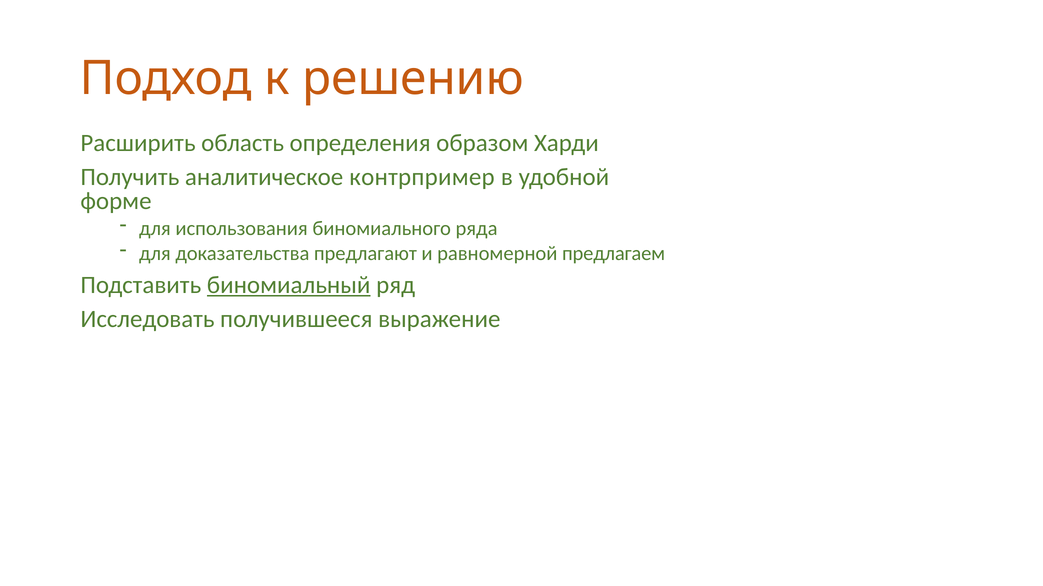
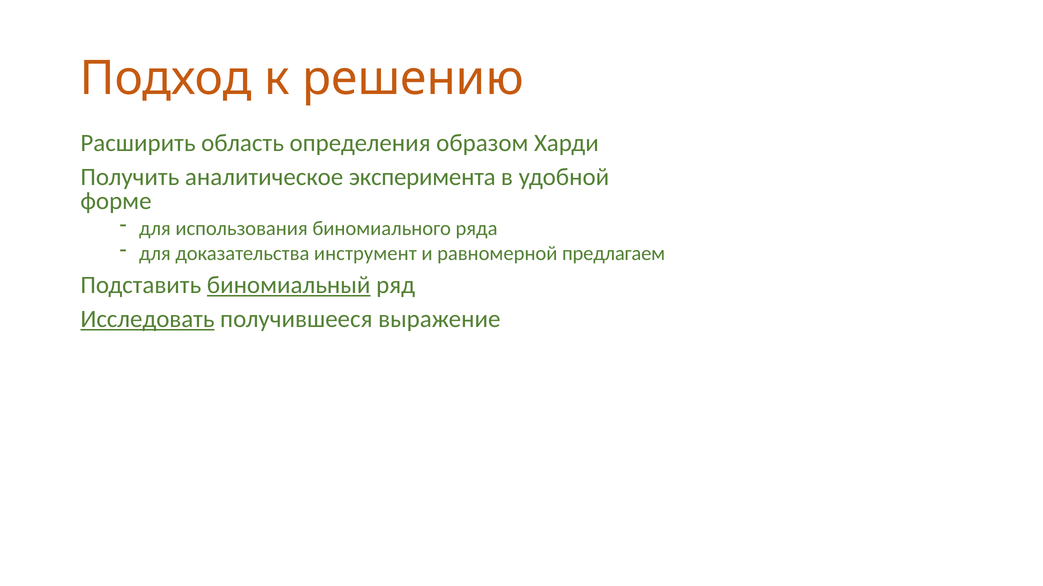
контрпример: контрпример -> эксперимента (422, 177)
предлагают: предлагают -> инструмент (365, 254)
Исследовать underline: none -> present (147, 319)
